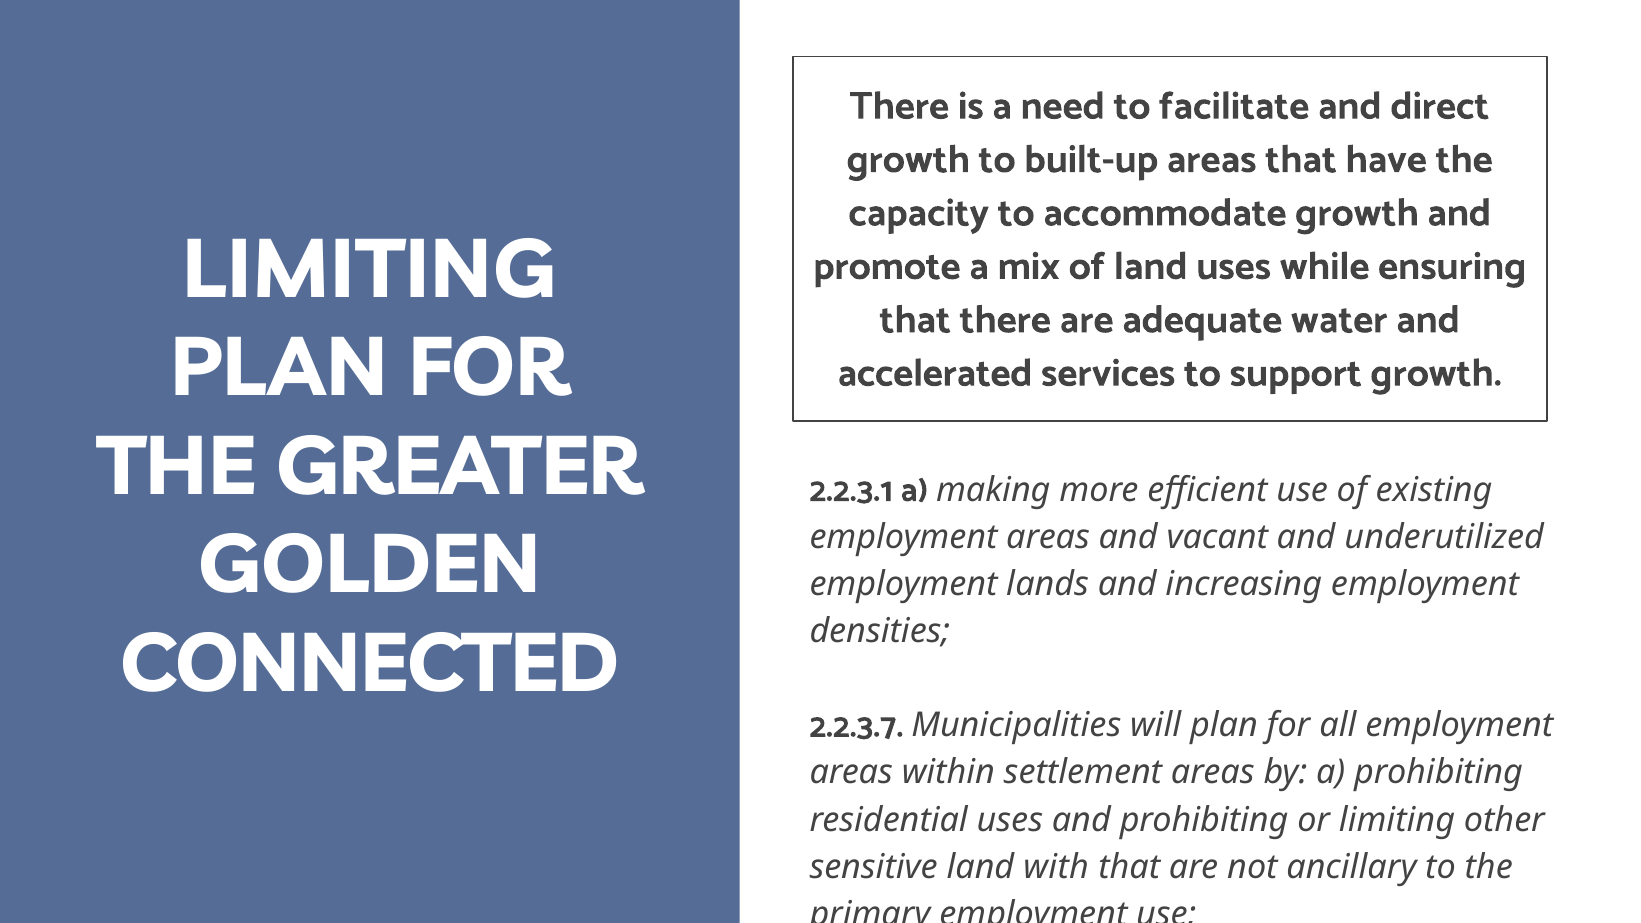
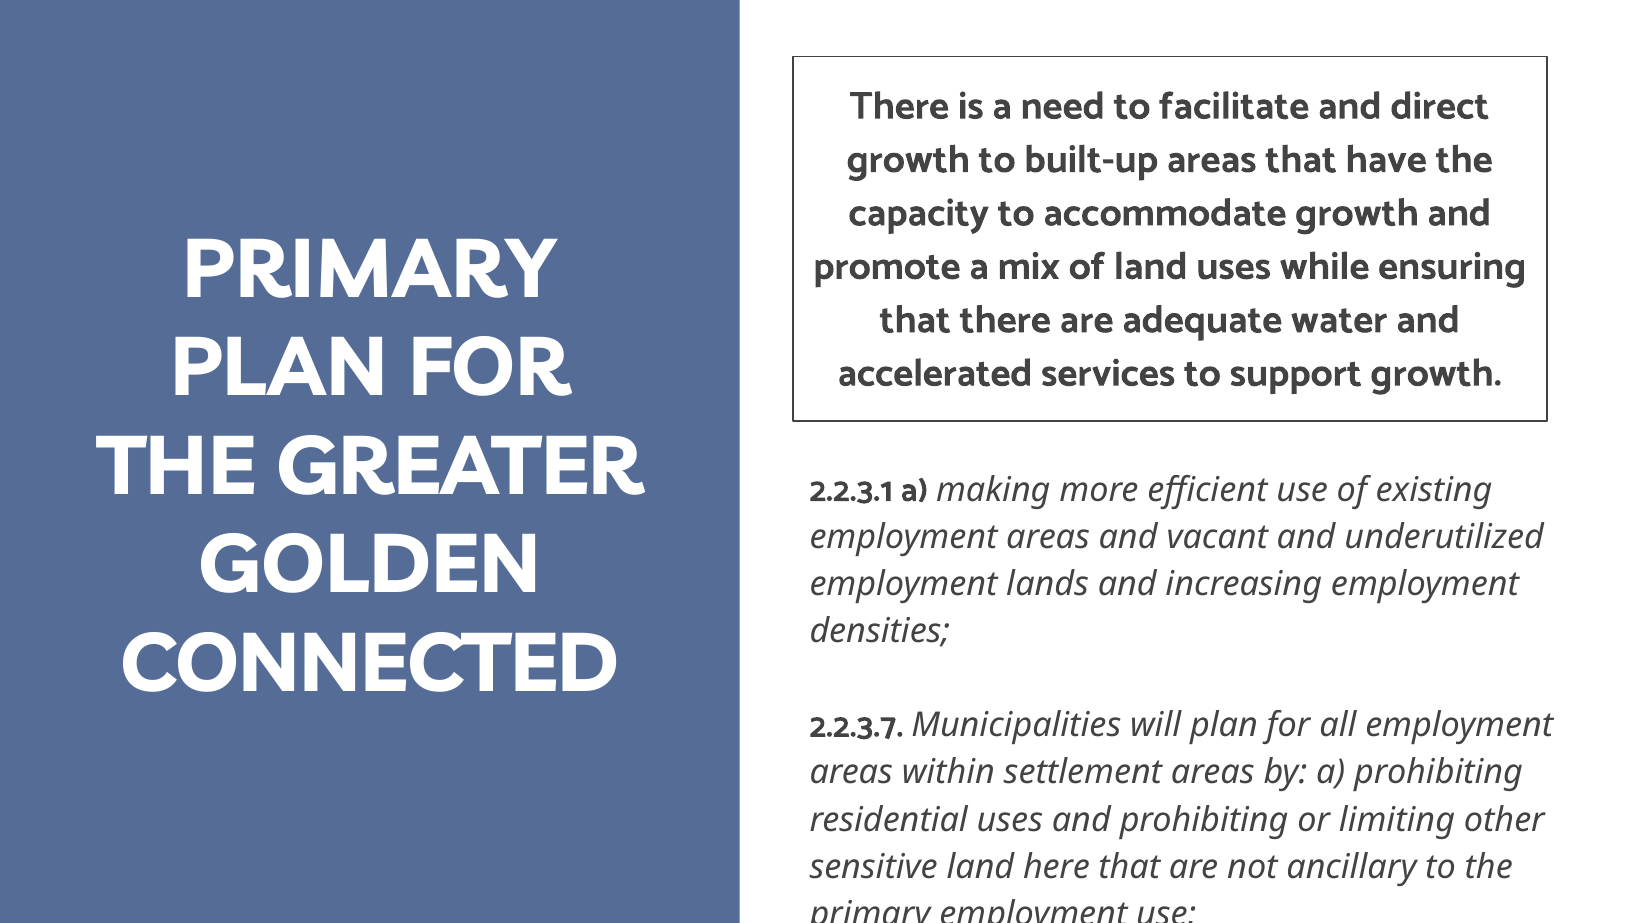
LIMITING: LIMITING -> PRIMARY (369, 270)
with: with -> here (1056, 867)
